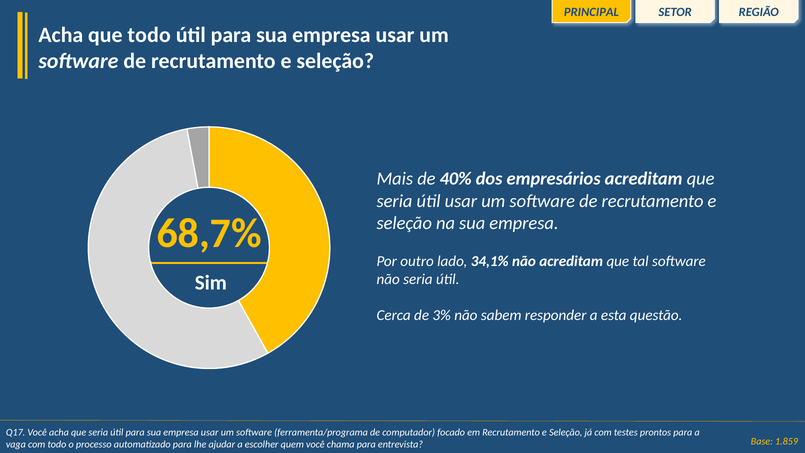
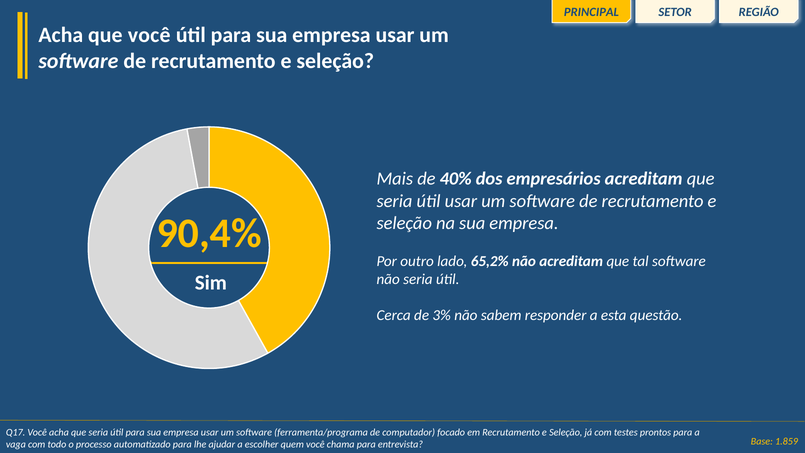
que todo: todo -> você (149, 35)
68,7%: 68,7% -> 90,4% (209, 233)
34,1%: 34,1% -> 65,2% (490, 261)
